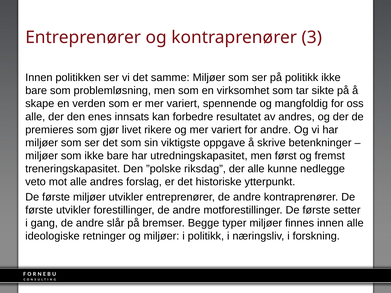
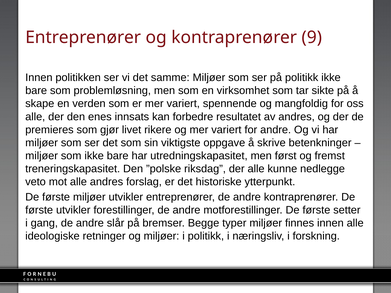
3: 3 -> 9 (312, 37)
